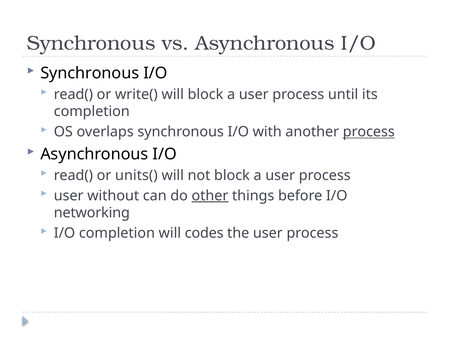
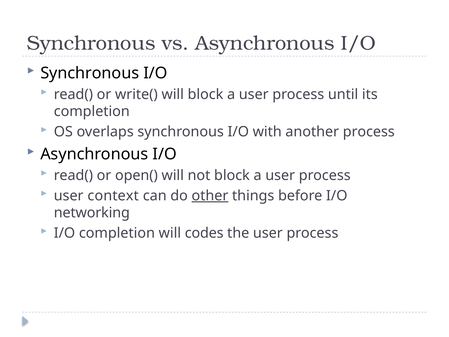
process underline: present -> none (369, 132)
units(: units( -> open( (136, 175)
without: without -> context (113, 196)
